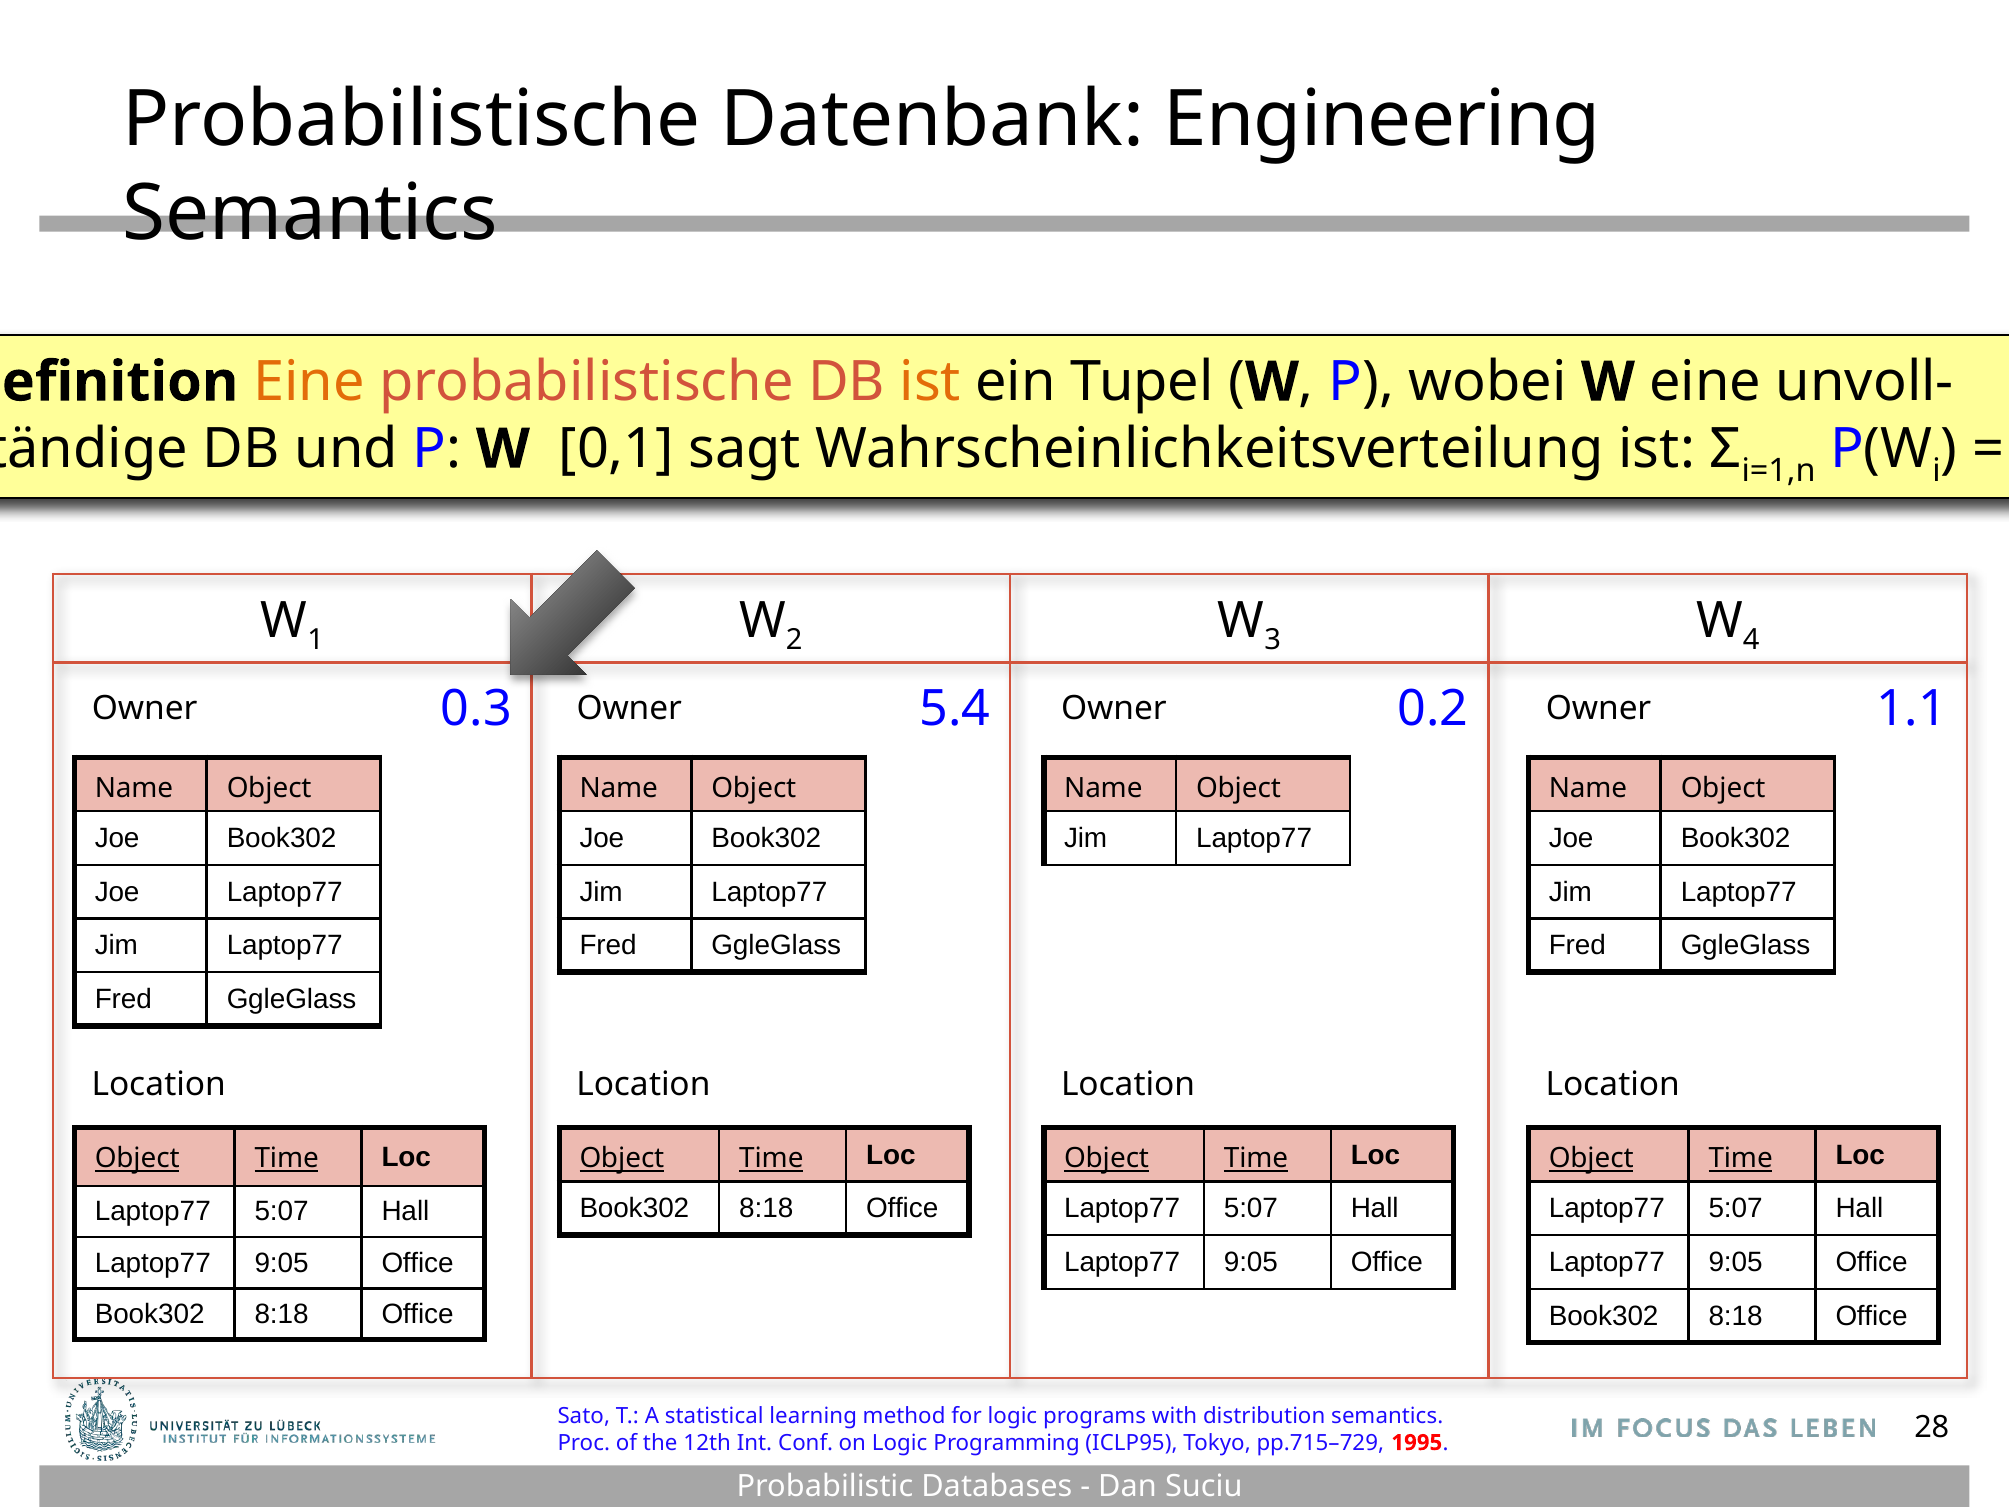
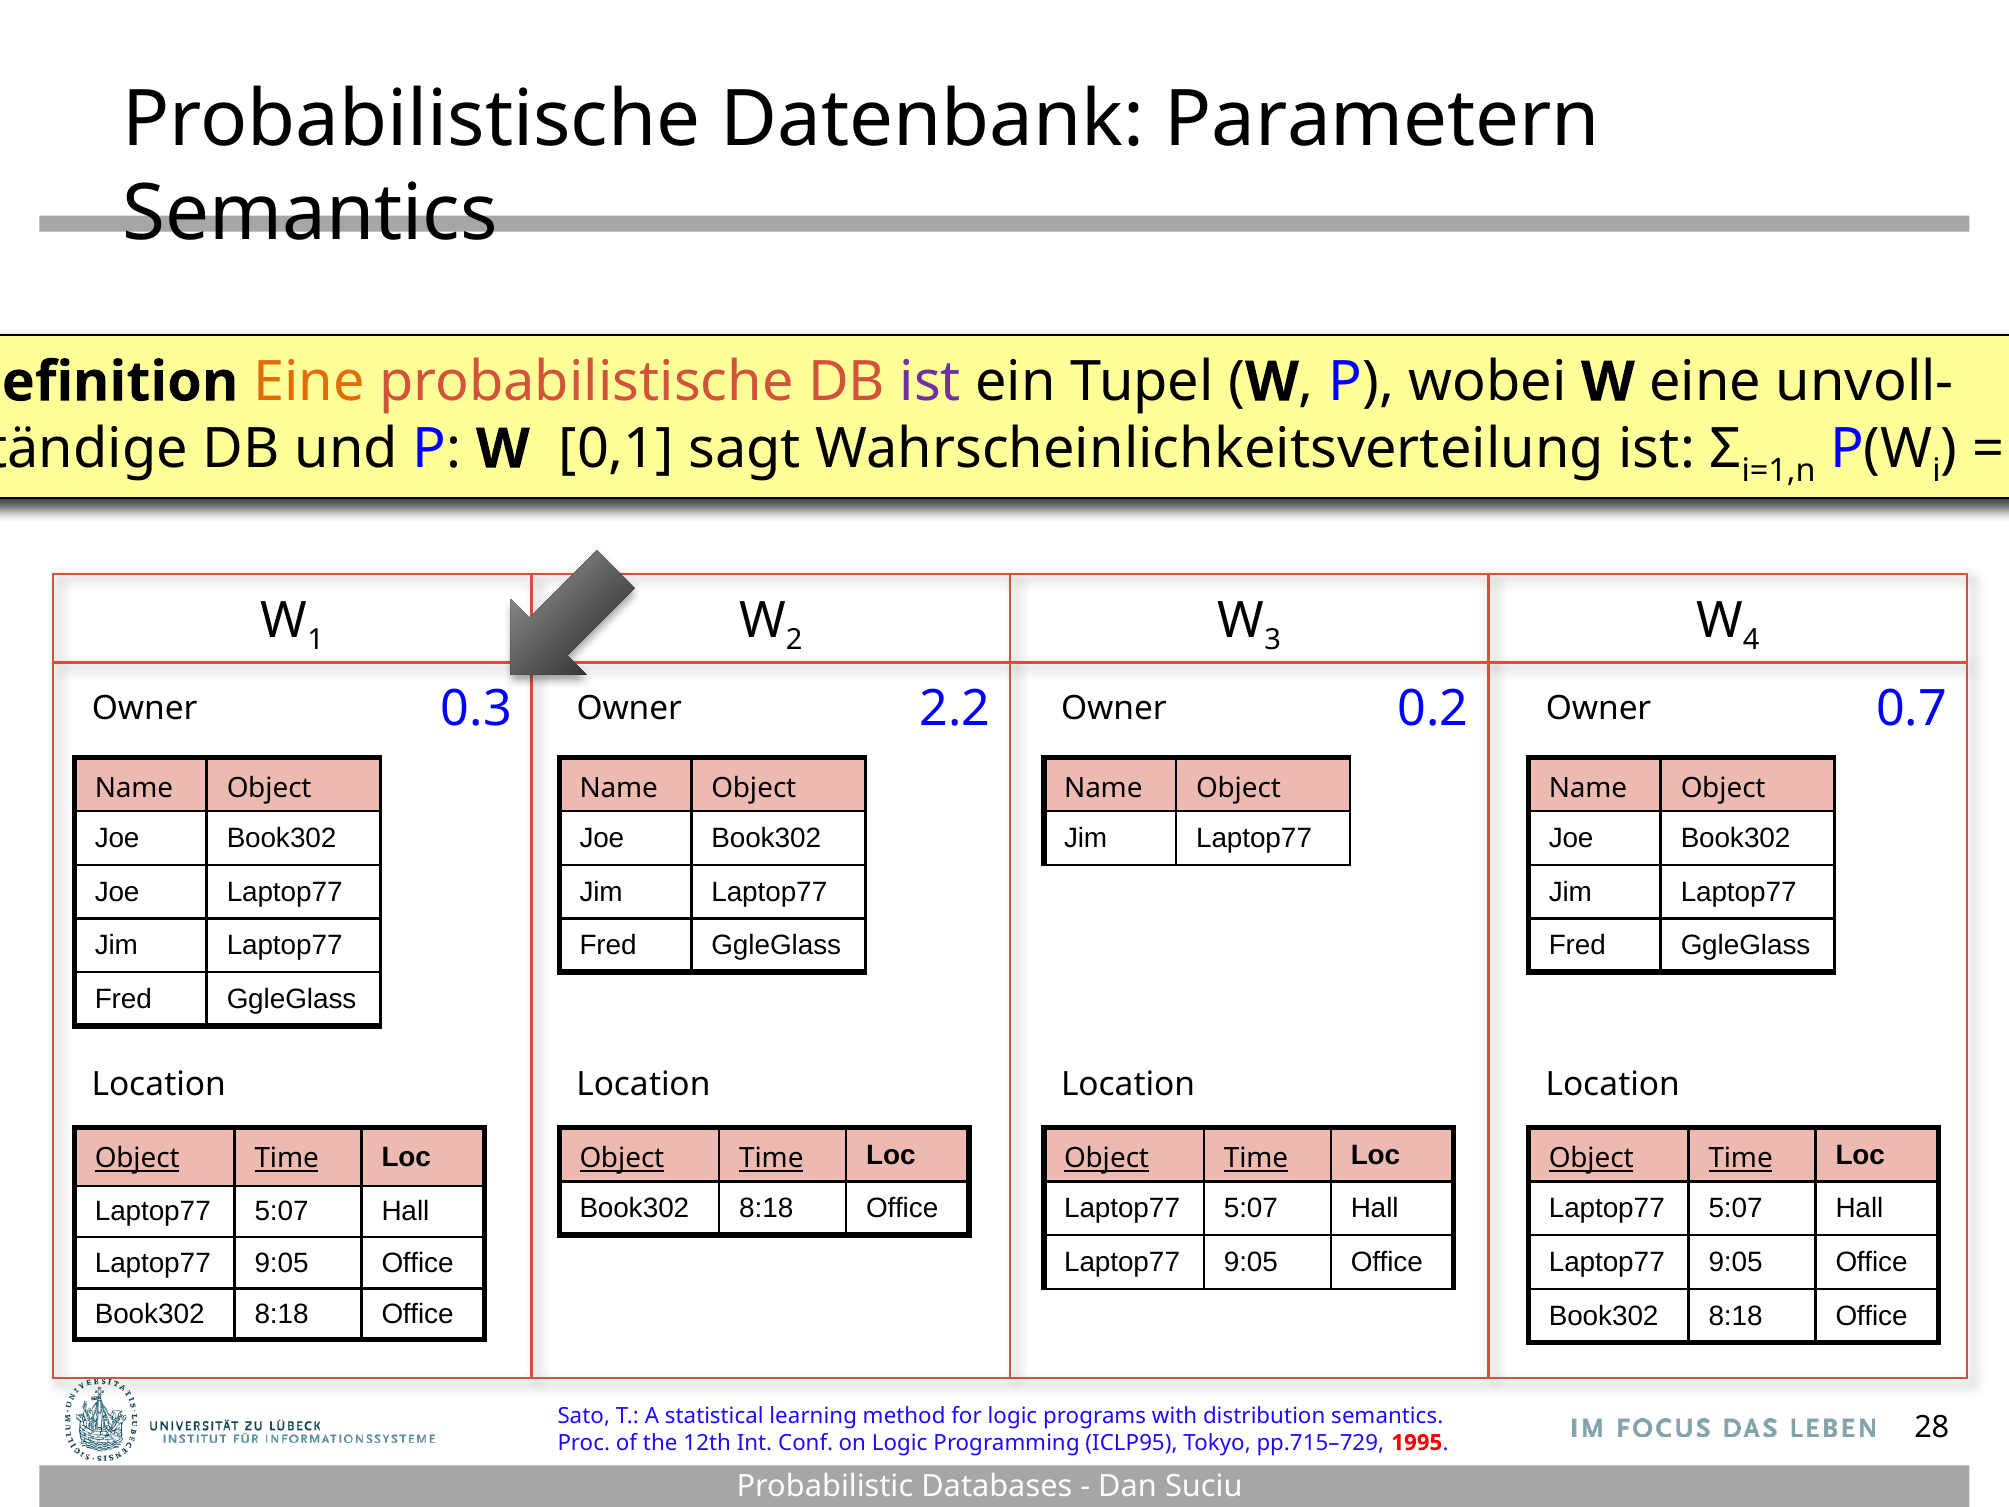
Engineering: Engineering -> Parametern (1382, 120)
ist colour: orange -> purple (930, 382)
5.4: 5.4 -> 2.2 (955, 709)
1.1: 1.1 -> 0.7 (1912, 709)
